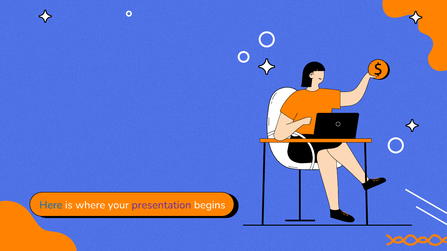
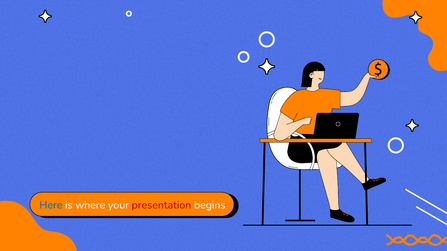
presentation colour: purple -> red (161, 205)
